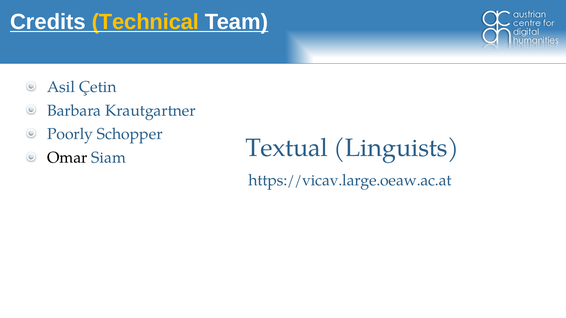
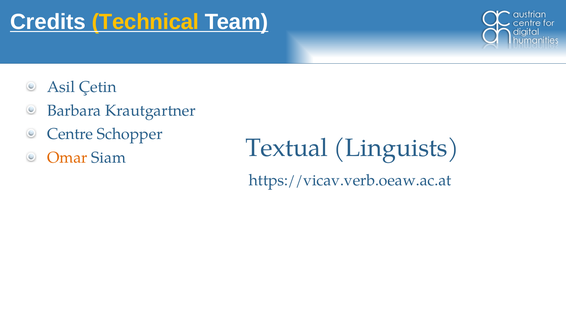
Poorly: Poorly -> Centre (70, 134)
Omar colour: black -> orange (67, 158)
https://vicav.large.oeaw.ac.at: https://vicav.large.oeaw.ac.at -> https://vicav.verb.oeaw.ac.at (350, 180)
